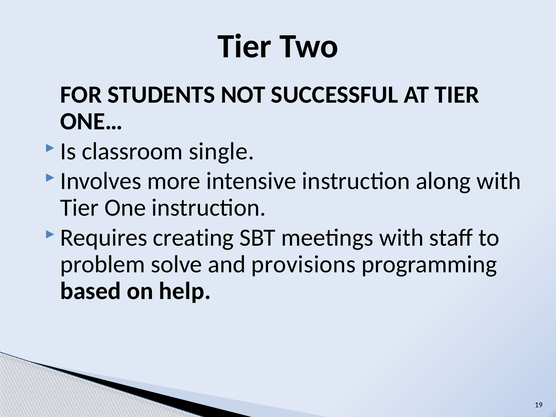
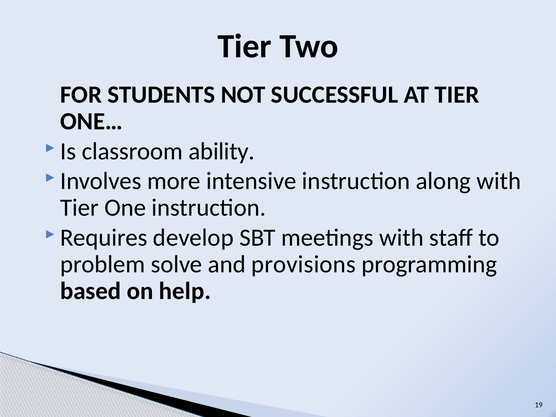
single: single -> ability (222, 151)
creating: creating -> develop (193, 238)
